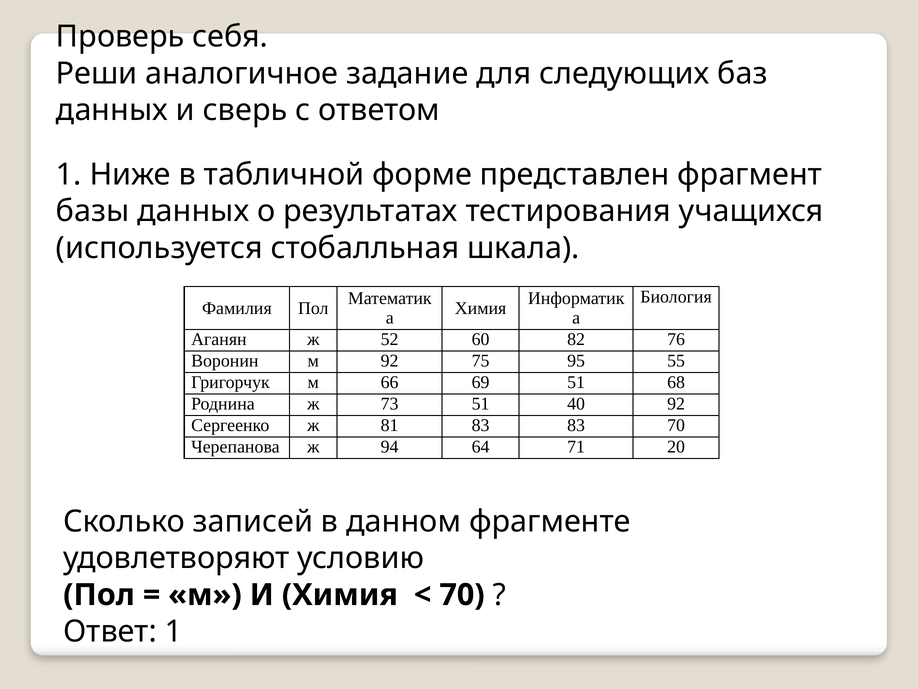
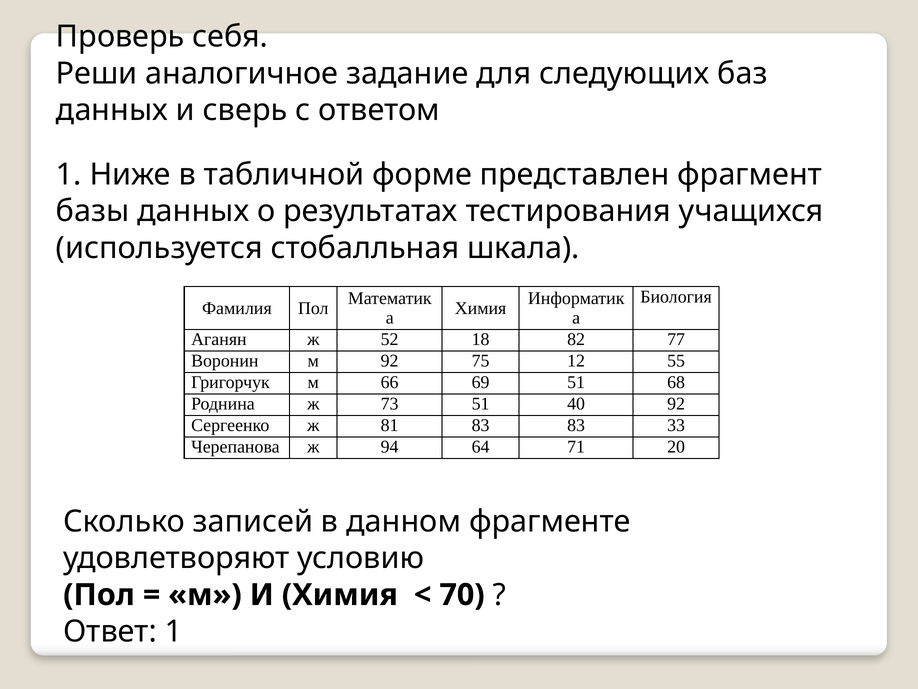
60: 60 -> 18 (481, 339)
76: 76 -> 77 (676, 339)
95: 95 -> 12 (576, 361)
83 70: 70 -> 33 (676, 425)
